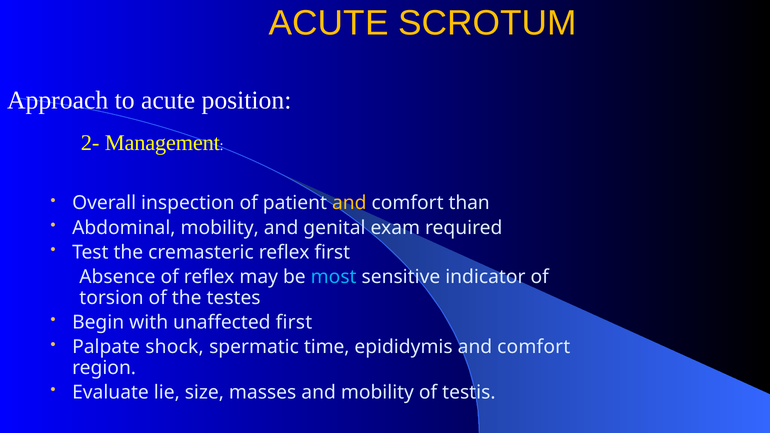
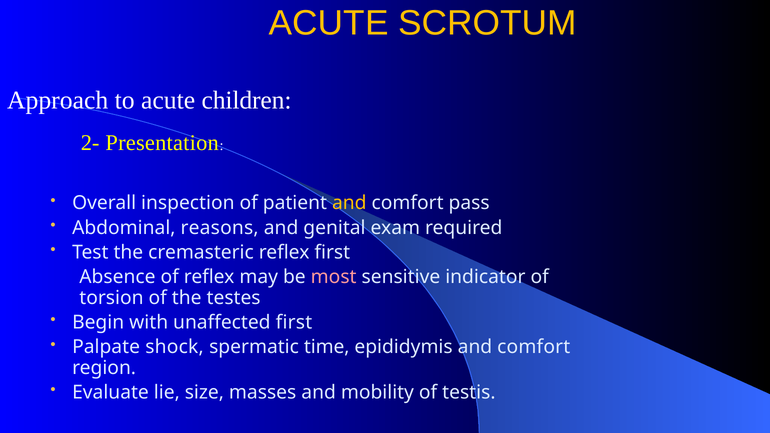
position: position -> children (247, 100)
Management: Management -> Presentation (162, 143)
than: than -> pass (469, 203)
Abdominal mobility: mobility -> reasons (220, 228)
most colour: light blue -> pink (334, 277)
